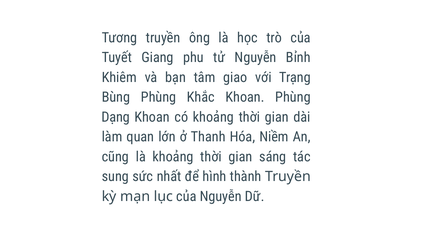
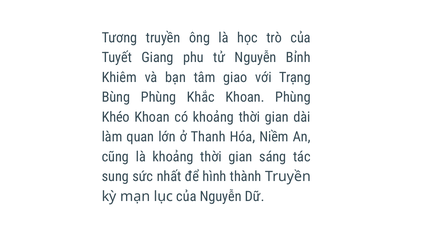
Dạng: Dạng -> Khéo (116, 117)
